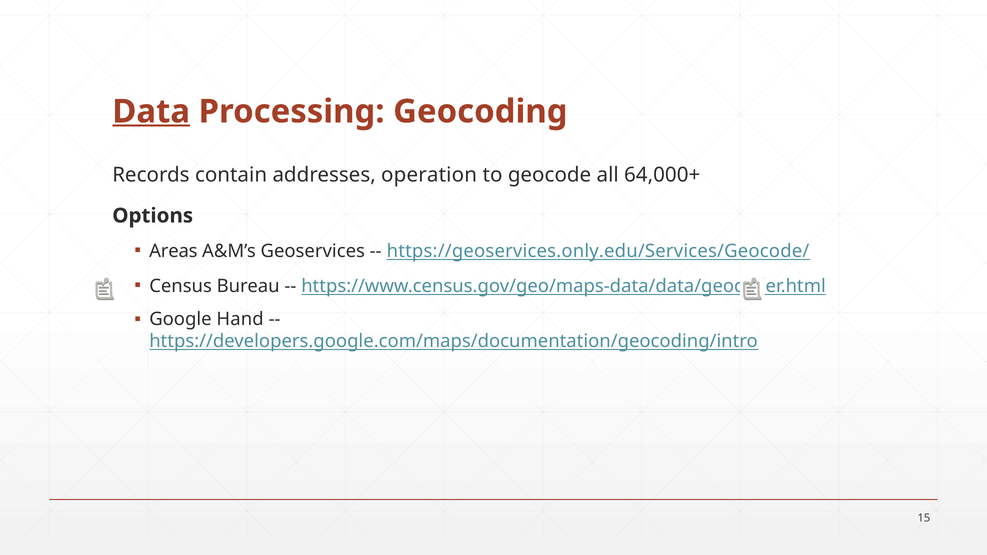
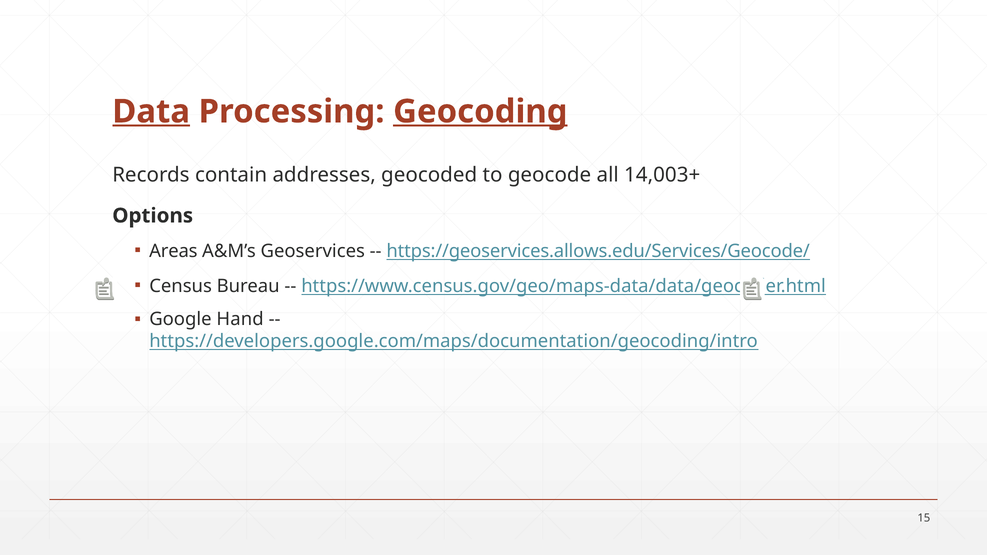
Geocoding underline: none -> present (480, 112)
operation: operation -> geocoded (429, 175)
64,000+: 64,000+ -> 14,003+ (662, 175)
https://geoservices.only.edu/Services/Geocode/: https://geoservices.only.edu/Services/Geocode/ -> https://geoservices.allows.edu/Services/Geocode/ (598, 251)
